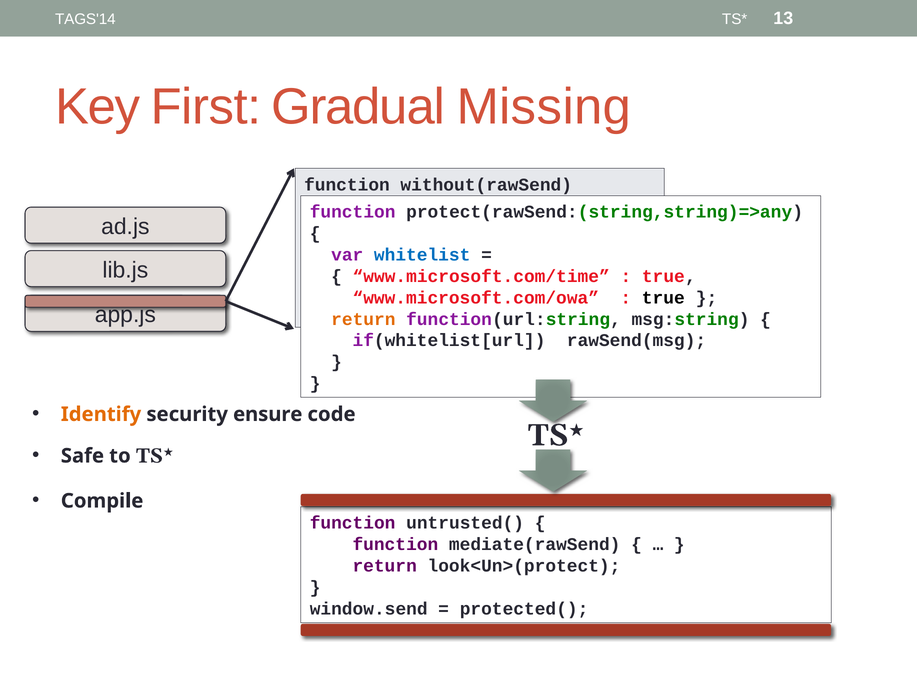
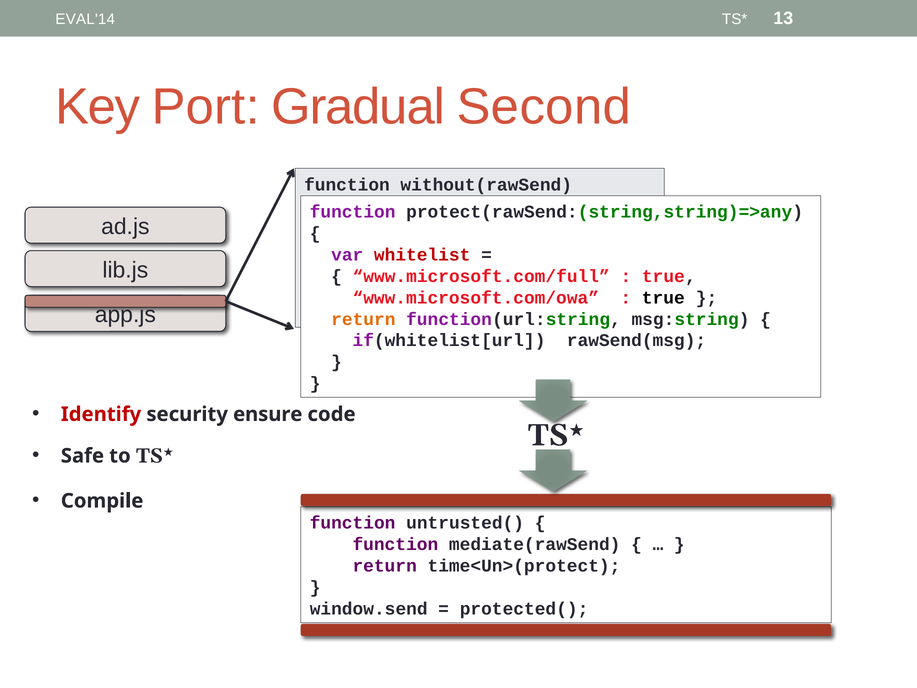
TAGS'14: TAGS'14 -> EVAL'14 (85, 19)
First: First -> Port (206, 107)
Missing: Missing -> Second (544, 107)
whitelist colour: blue -> red (422, 255)
www.microsoft.com/time: www.microsoft.com/time -> www.microsoft.com/full (481, 276)
Identify colour: orange -> red (101, 414)
look<Un>(protect: look<Un>(protect -> time<Un>(protect (524, 566)
